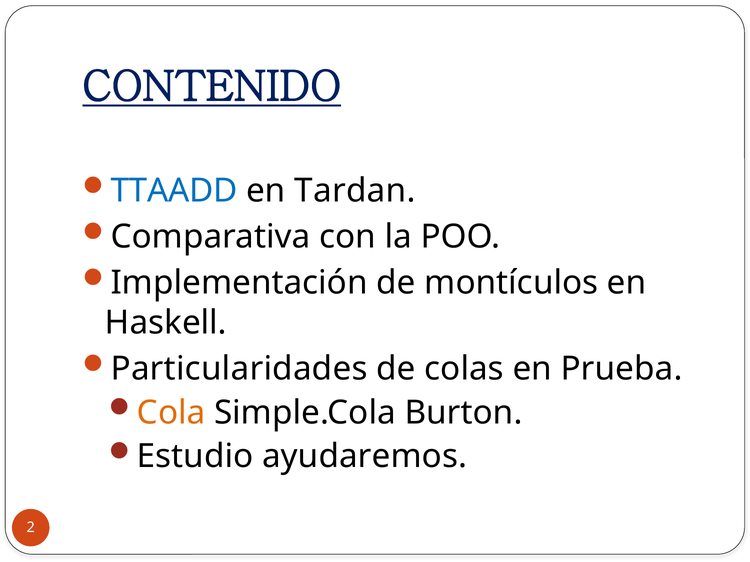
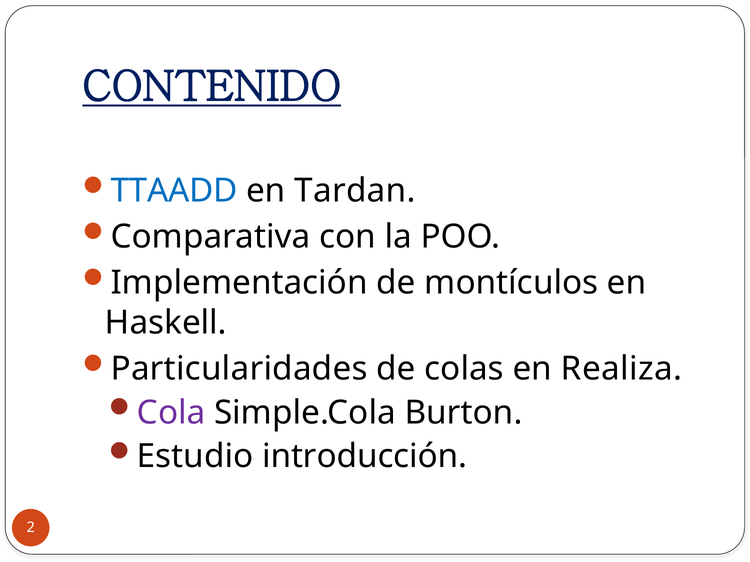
Prueba: Prueba -> Realiza (621, 369)
Cola colour: orange -> purple (171, 413)
ayudaremos: ayudaremos -> introducción (365, 457)
